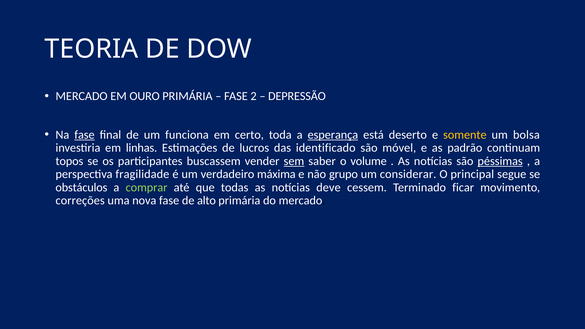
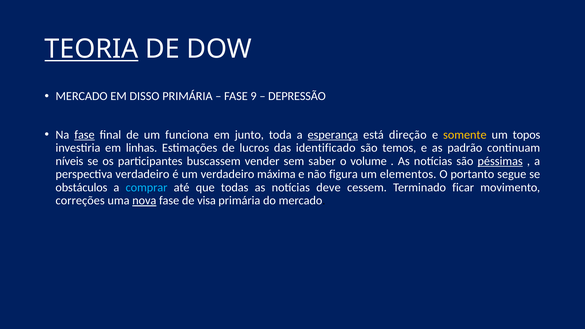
TEORIA underline: none -> present (91, 49)
OURO: OURO -> DISSO (144, 96)
2: 2 -> 9 (254, 96)
certo: certo -> junto (249, 135)
deserto: deserto -> direção (408, 135)
bolsa: bolsa -> topos (527, 135)
móvel: móvel -> temos (399, 148)
topos: topos -> níveis (69, 161)
sem underline: present -> none (294, 161)
perspectiva fragilidade: fragilidade -> verdadeiro (142, 174)
grupo: grupo -> figura (343, 174)
considerar: considerar -> elementos (408, 174)
principal: principal -> portanto (472, 174)
comprar colour: light green -> light blue (147, 187)
nova underline: none -> present (144, 201)
alto: alto -> visa (206, 201)
